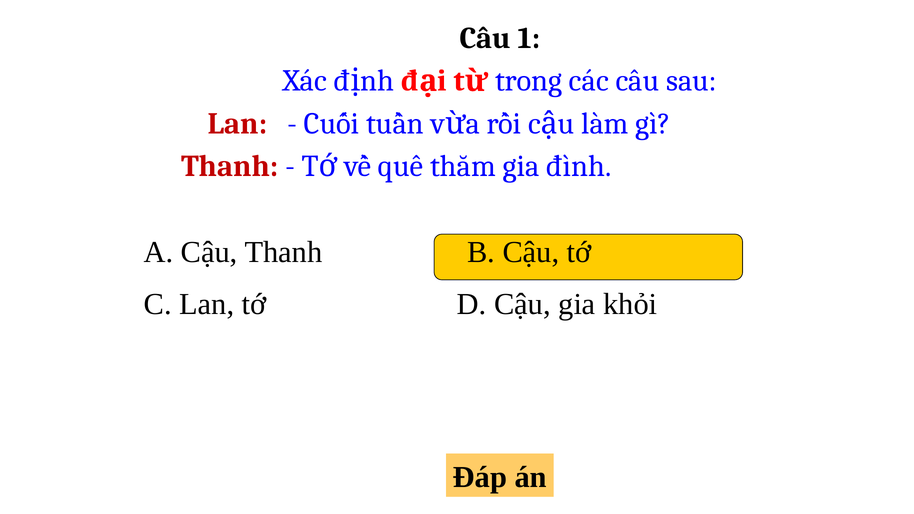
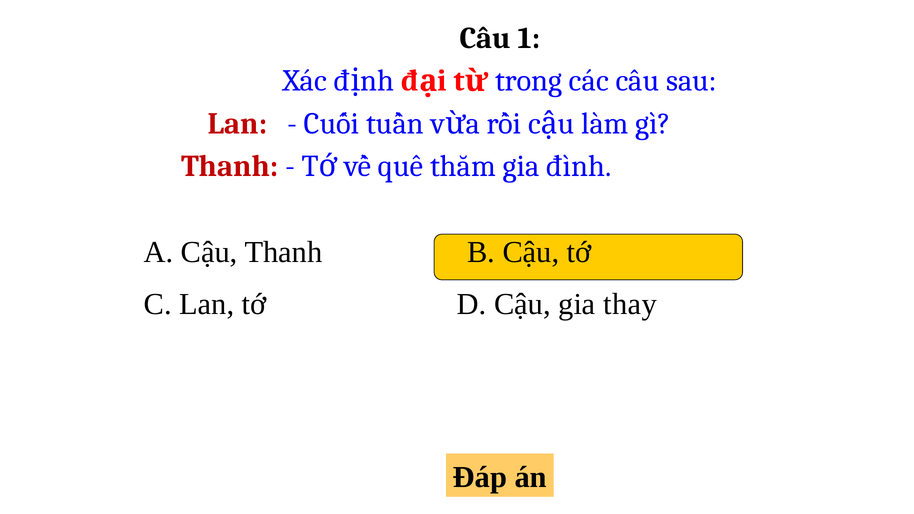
khỏi: khỏi -> thay (630, 304)
